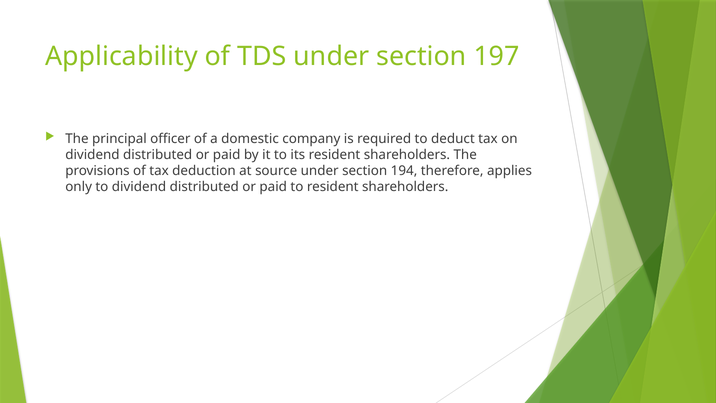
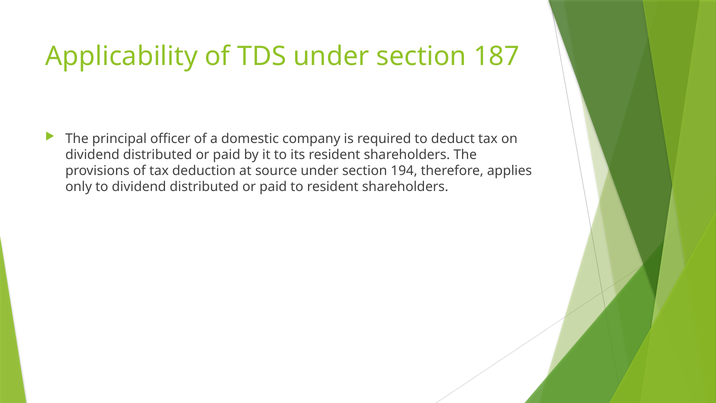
197: 197 -> 187 (497, 56)
